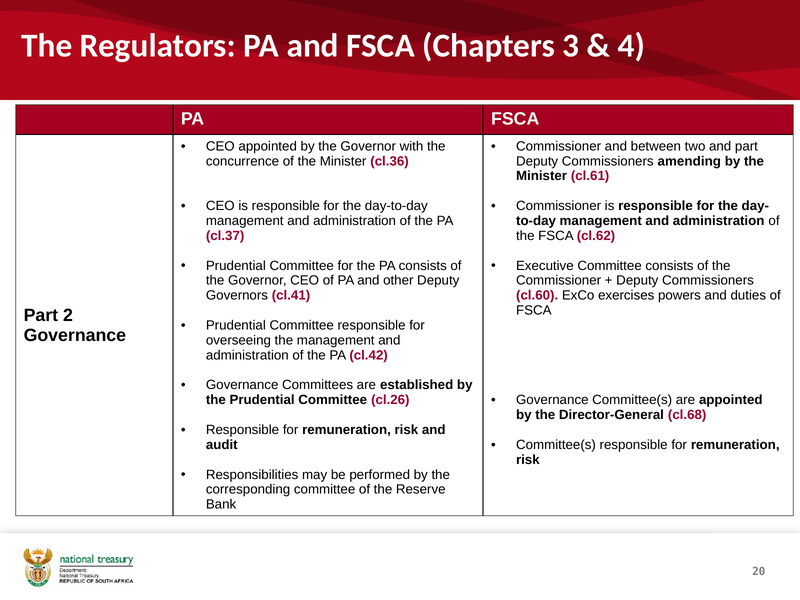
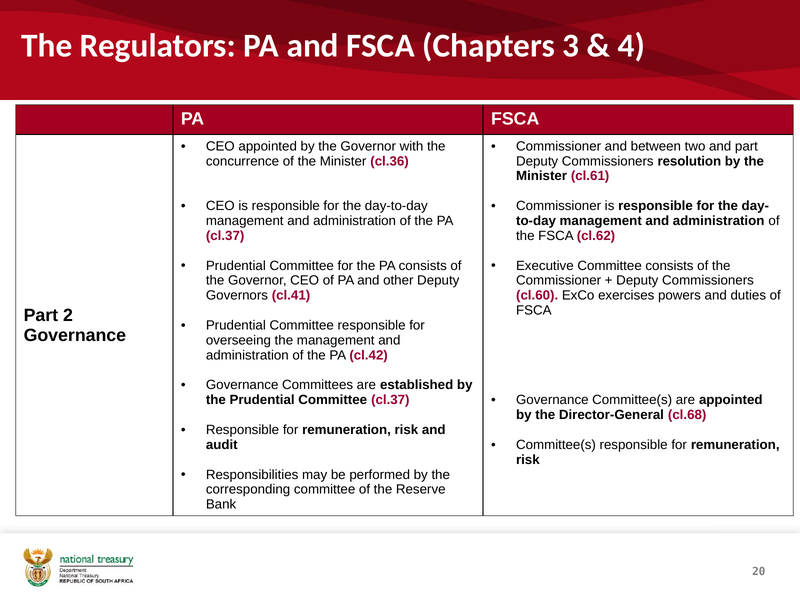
amending: amending -> resolution (689, 161)
Committee cl.26: cl.26 -> cl.37 (390, 400)
